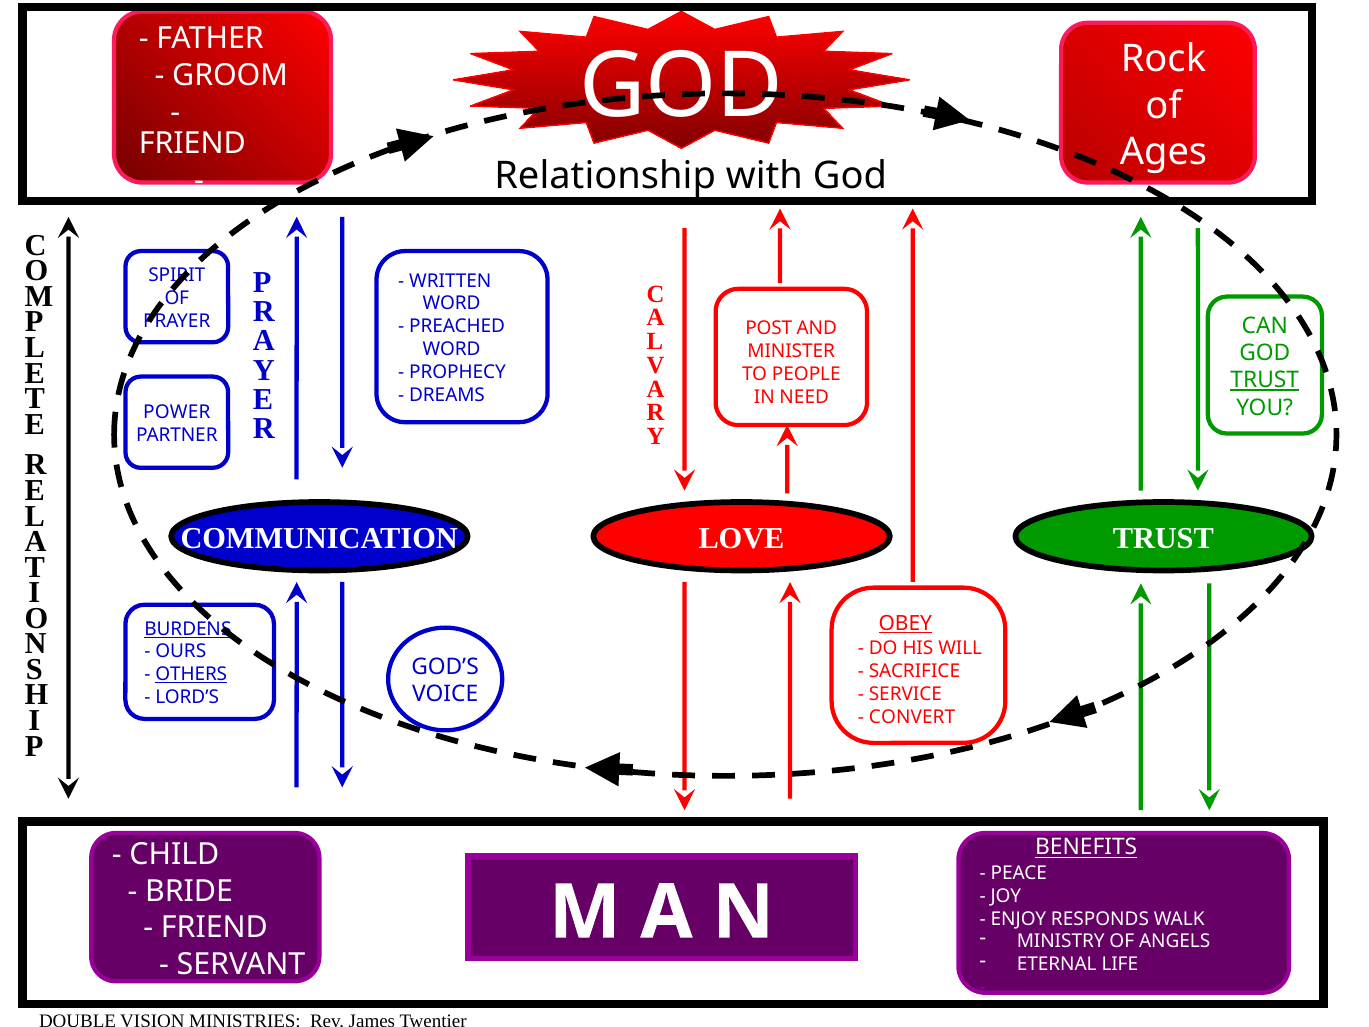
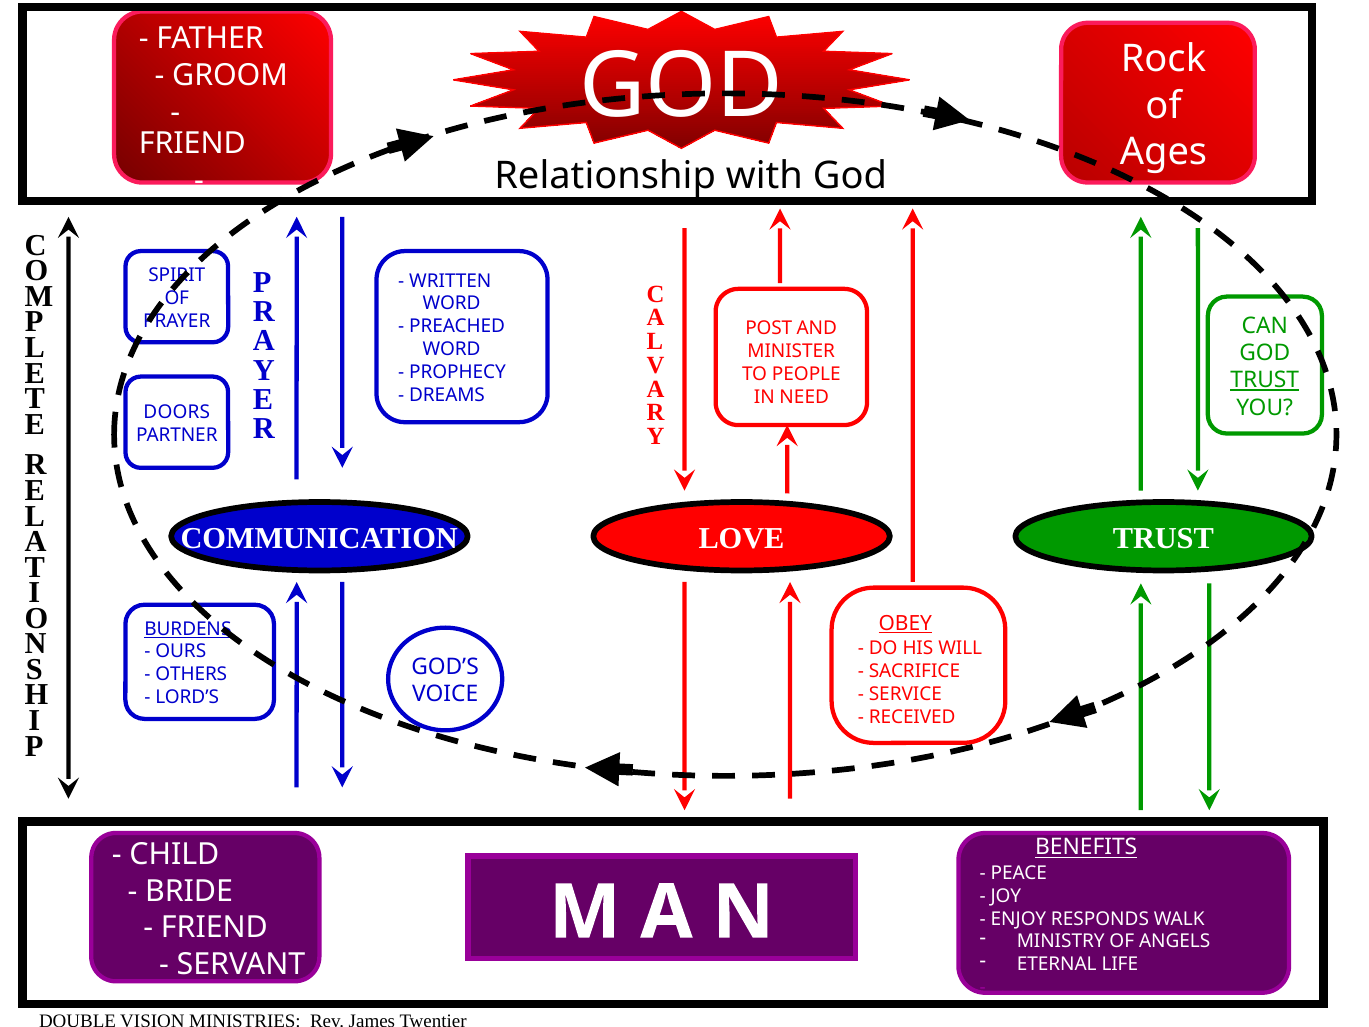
POWER: POWER -> DOORS (177, 412)
OTHERS underline: present -> none (191, 674)
CONVERT: CONVERT -> RECEIVED (912, 717)
